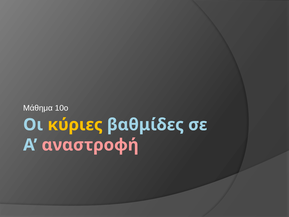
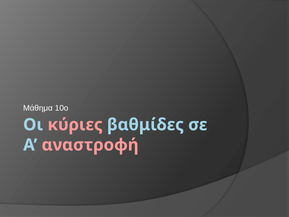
κύριες colour: yellow -> pink (75, 125)
